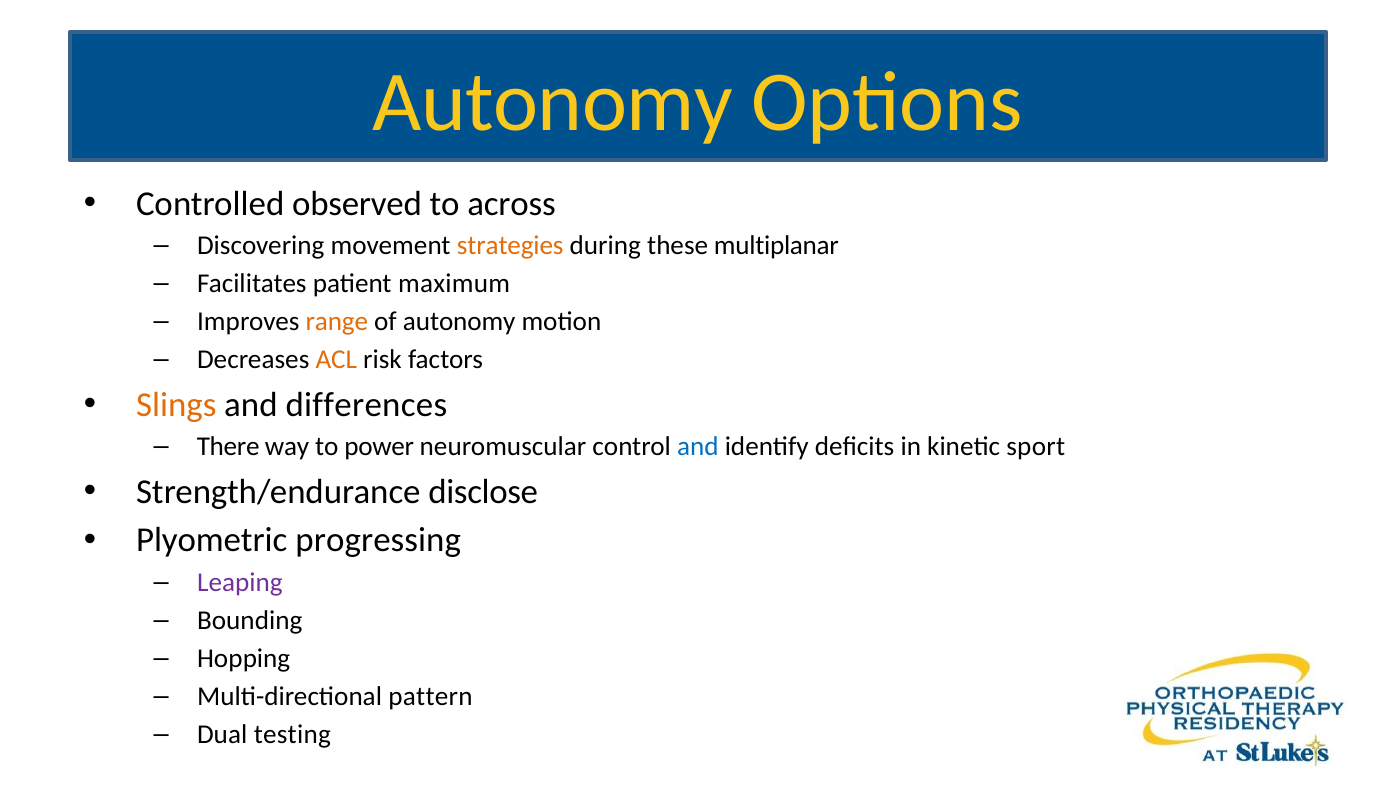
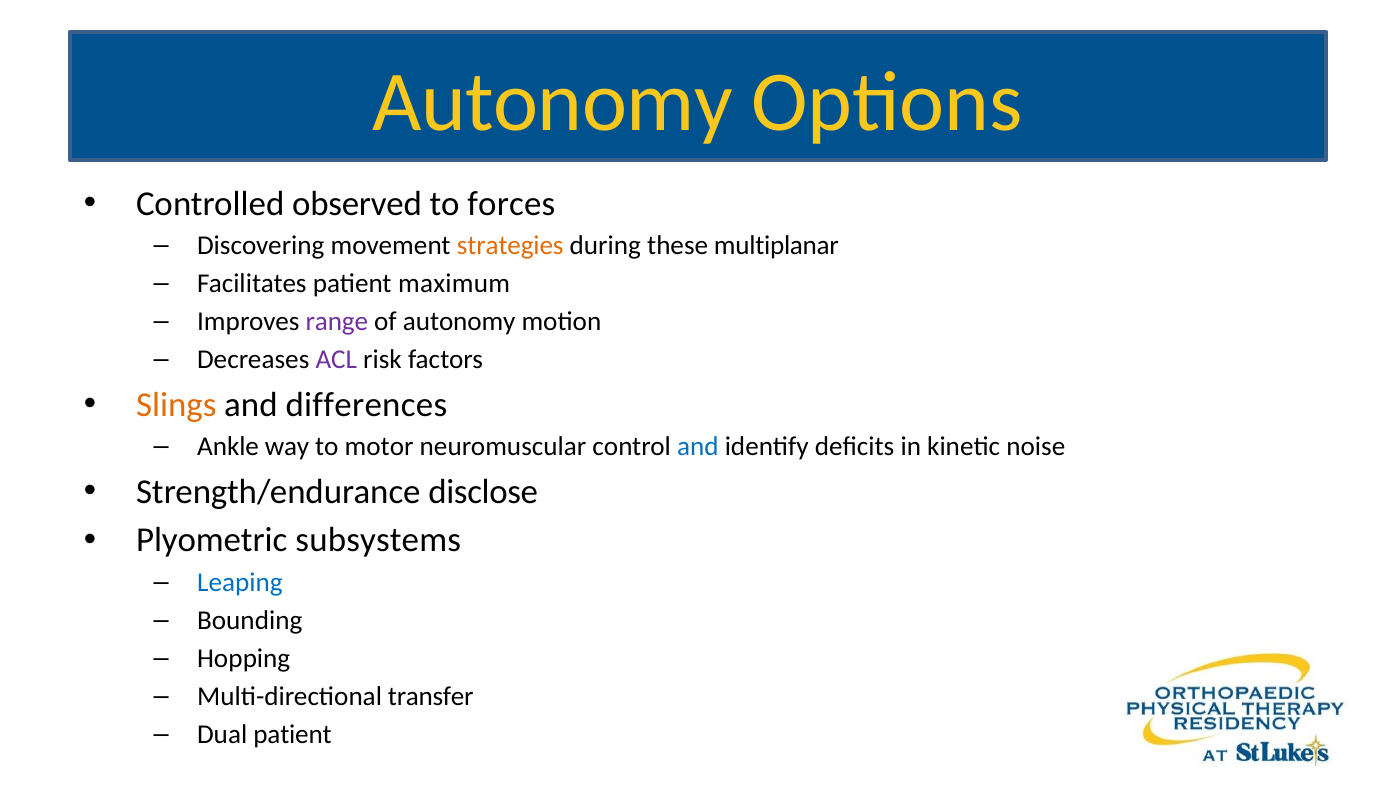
across: across -> forces (511, 204)
range colour: orange -> purple (337, 322)
ACL colour: orange -> purple (336, 360)
There: There -> Ankle (228, 447)
power: power -> motor (379, 447)
sport: sport -> noise (1036, 447)
progressing: progressing -> subsystems (378, 541)
Leaping colour: purple -> blue (240, 583)
pattern: pattern -> transfer (431, 697)
Dual testing: testing -> patient (293, 735)
